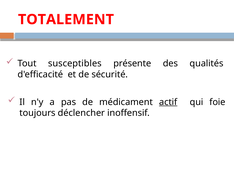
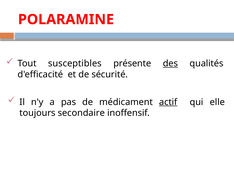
TOTALEMENT: TOTALEMENT -> POLARAMINE (66, 20)
des underline: none -> present (170, 64)
foie: foie -> elle (217, 102)
déclencher: déclencher -> secondaire (81, 113)
